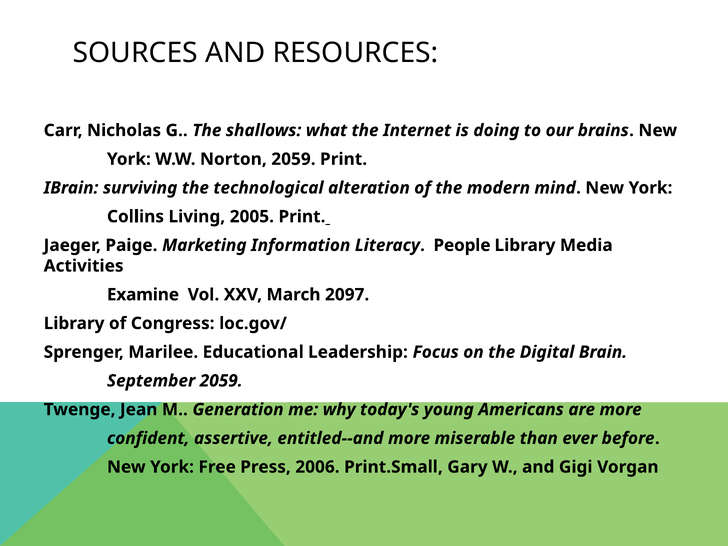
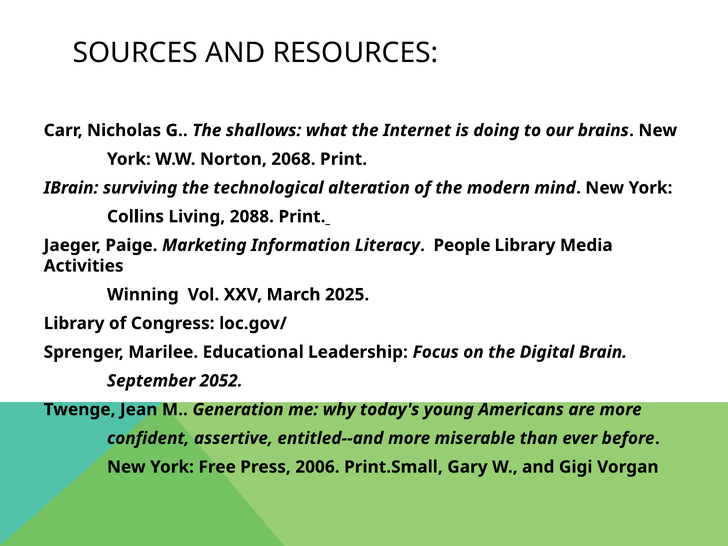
Norton 2059: 2059 -> 2068 (293, 159)
2005: 2005 -> 2088 (252, 217)
Examine: Examine -> Winning (143, 295)
2097: 2097 -> 2025 (347, 295)
September 2059: 2059 -> 2052 (221, 381)
